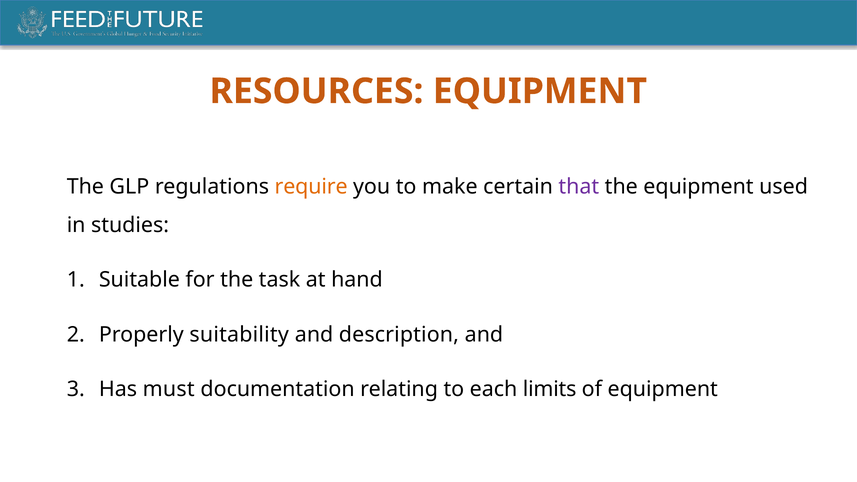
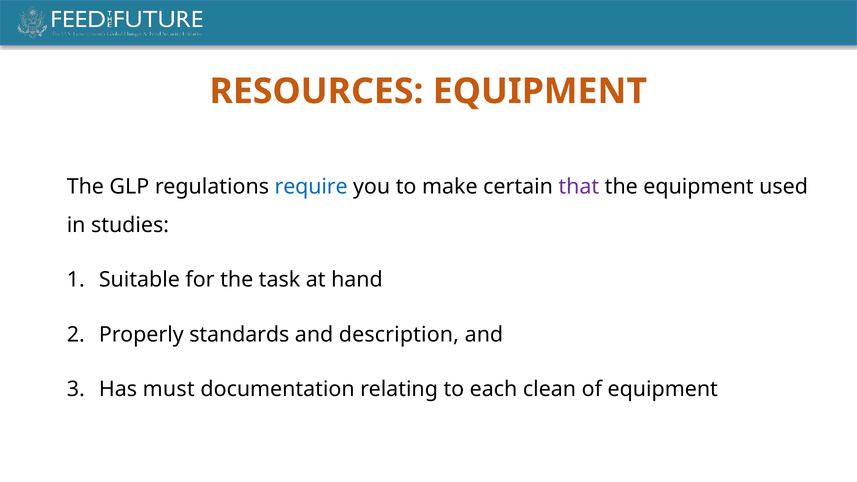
require colour: orange -> blue (311, 187)
suitability: suitability -> standards (239, 335)
limits: limits -> clean (550, 389)
